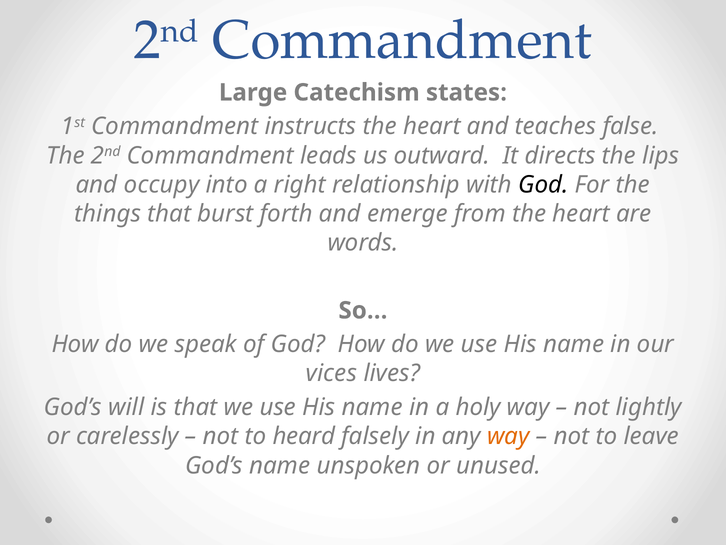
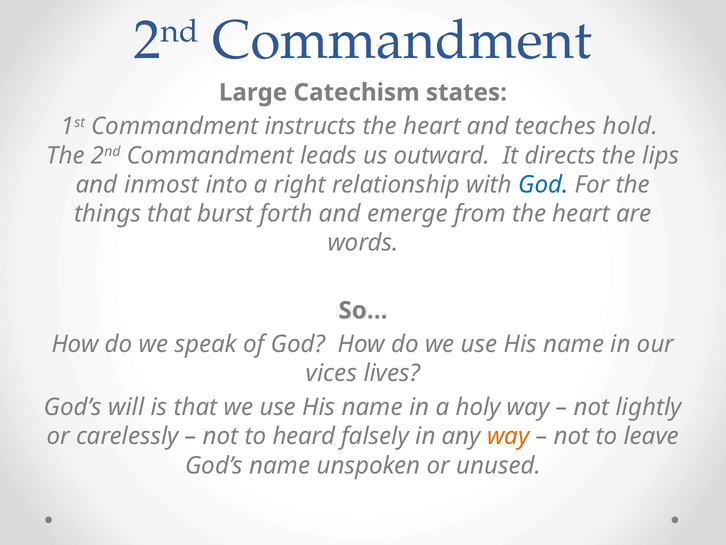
false: false -> hold (630, 126)
occupy: occupy -> inmost (161, 184)
God colour: black -> blue (543, 184)
